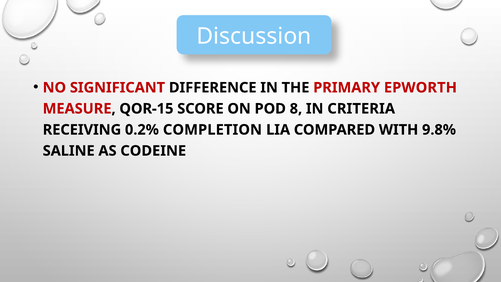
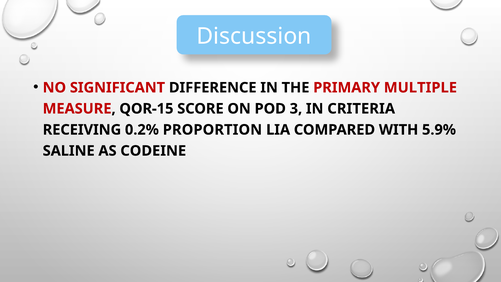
EPWORTH: EPWORTH -> MULTIPLE (420, 88)
8: 8 -> 3 (296, 109)
COMPLETION: COMPLETION -> PROPORTION (212, 130)
9.8%: 9.8% -> 5.9% (439, 130)
